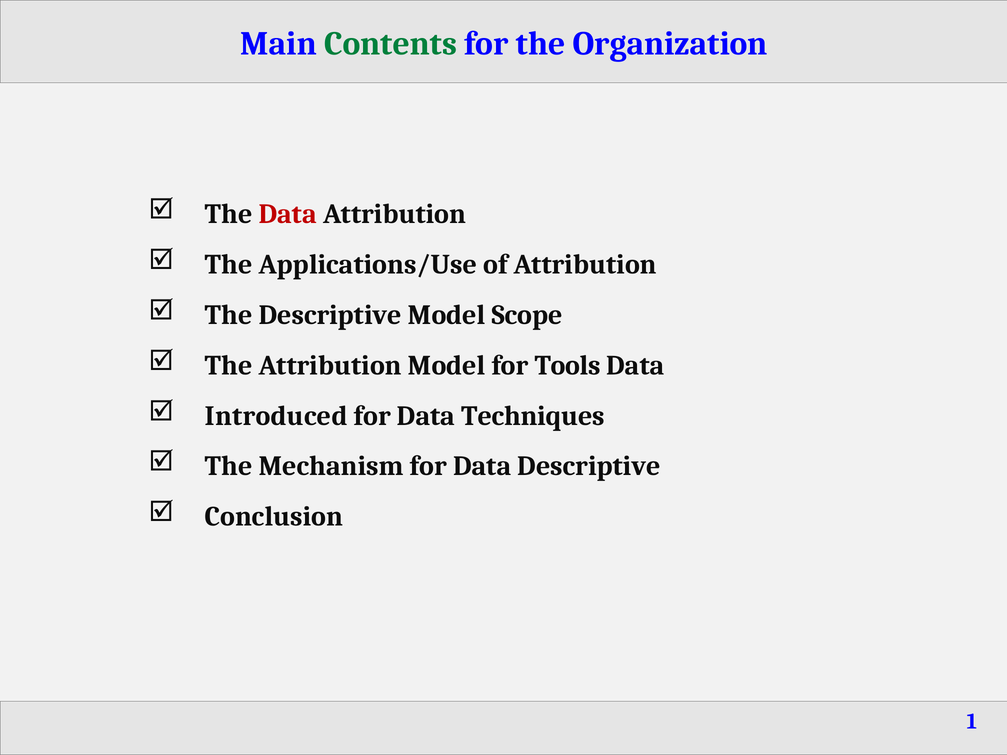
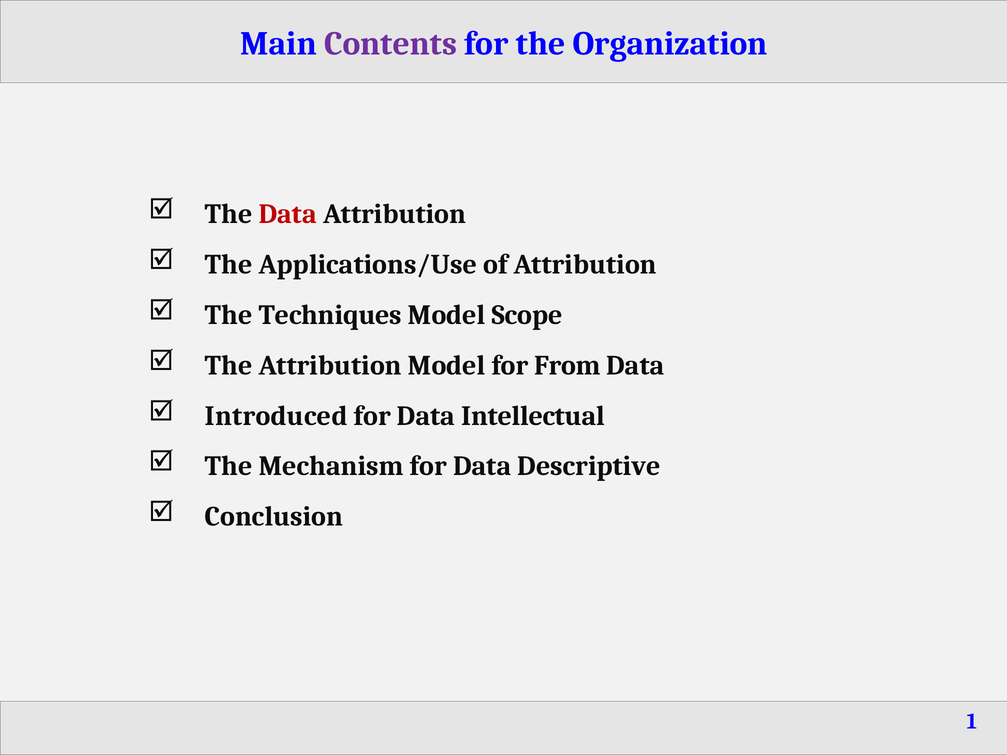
Contents colour: green -> purple (391, 44)
The Descriptive: Descriptive -> Techniques (330, 315)
Tools: Tools -> From (568, 366)
Techniques: Techniques -> Intellectual (533, 416)
